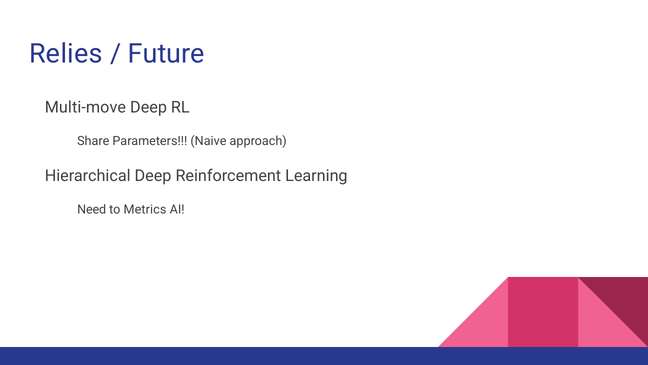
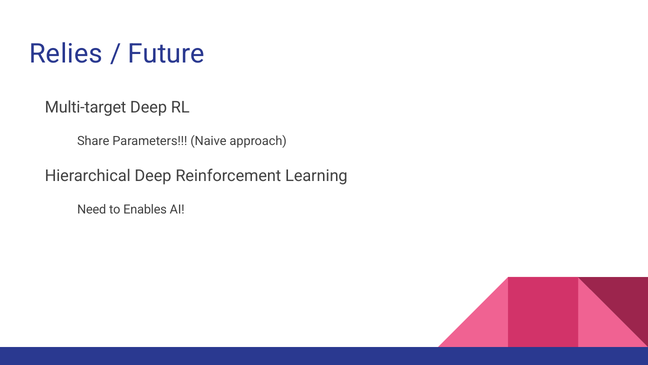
Multi-move: Multi-move -> Multi-target (86, 107)
Metrics: Metrics -> Enables (145, 210)
